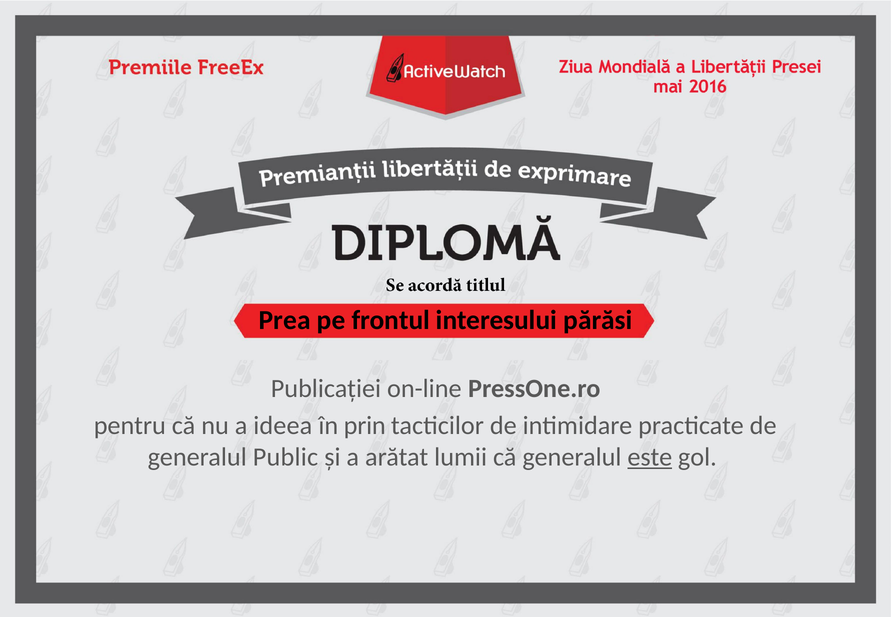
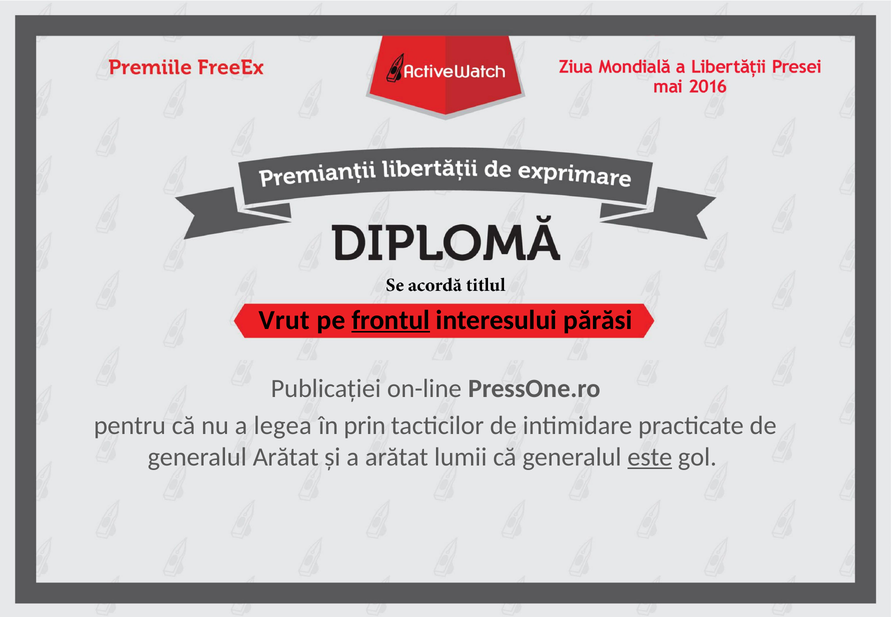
Prea: Prea -> Vrut (284, 320)
frontul underline: none -> present (391, 320)
ideea: ideea -> legea (283, 425)
generalul Public: Public -> Arătat (286, 457)
